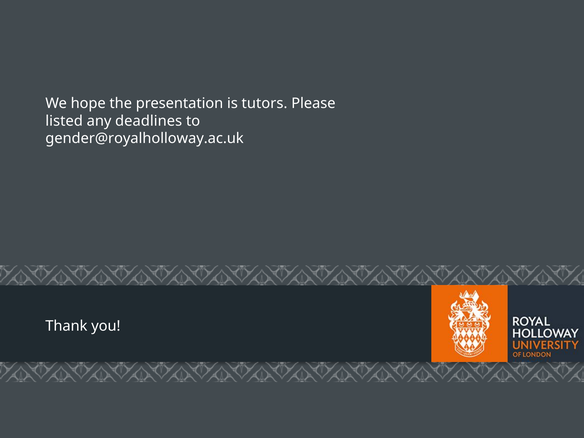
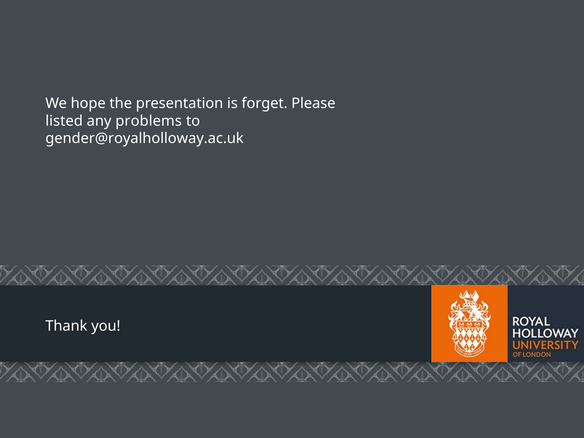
tutors: tutors -> forget (265, 103)
deadlines: deadlines -> problems (149, 121)
